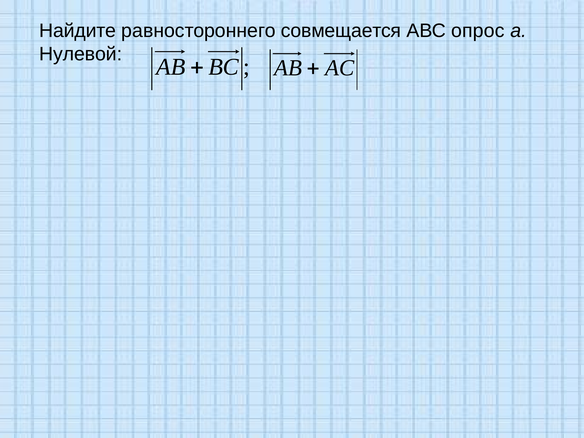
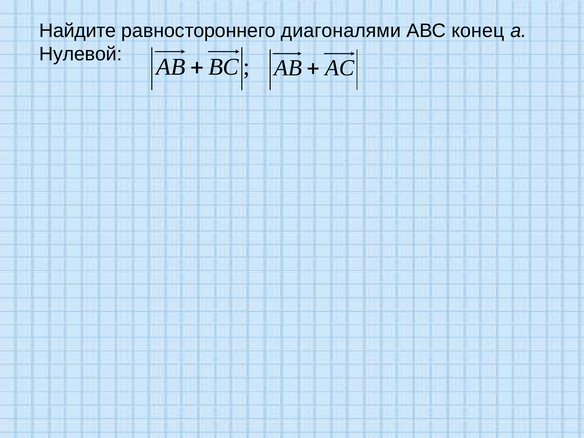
совмещается: совмещается -> диагоналями (341, 31)
опрос: опрос -> конец (478, 31)
